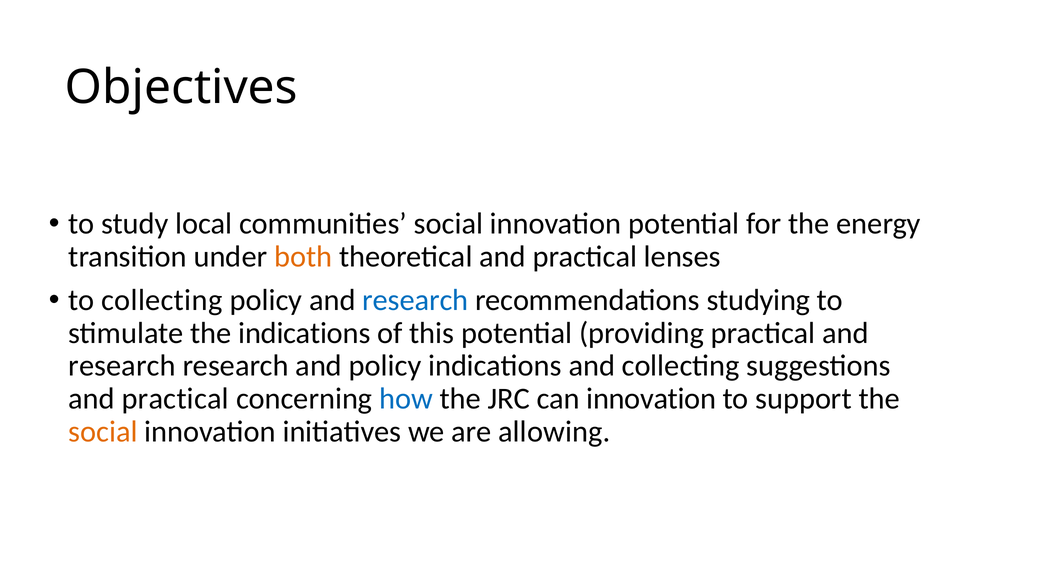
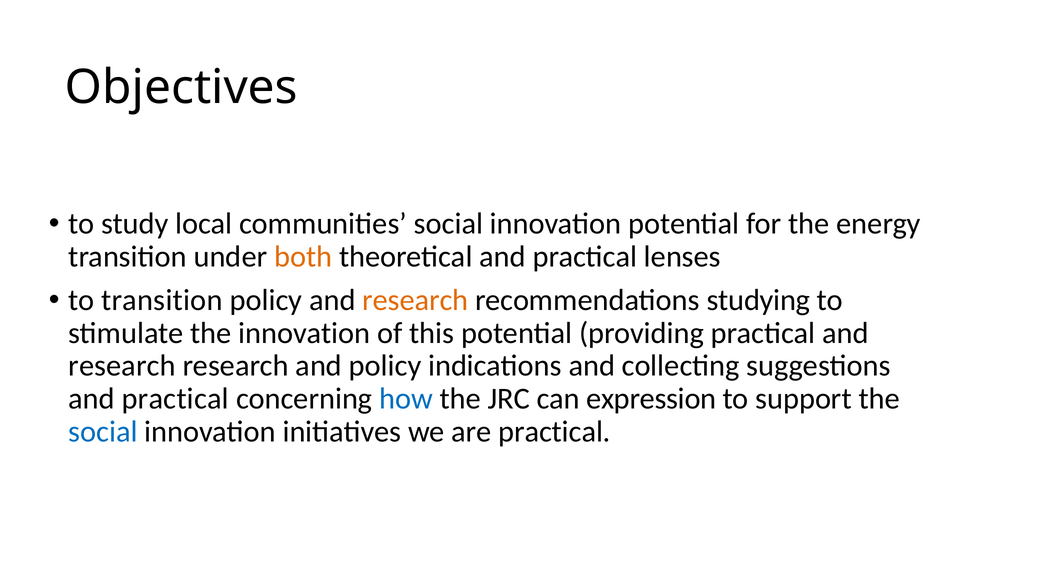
to collecting: collecting -> transition (162, 300)
research colour: blue -> orange (415, 300)
the indications: indications -> innovation (304, 333)
can innovation: innovation -> expression (651, 399)
social colour: orange -> blue (103, 432)
are allowing: allowing -> practical (554, 432)
